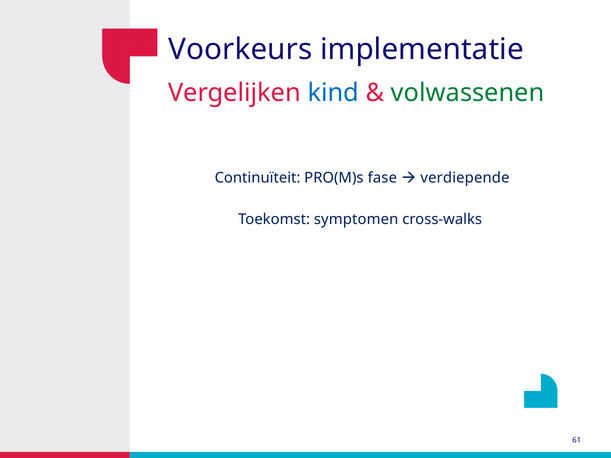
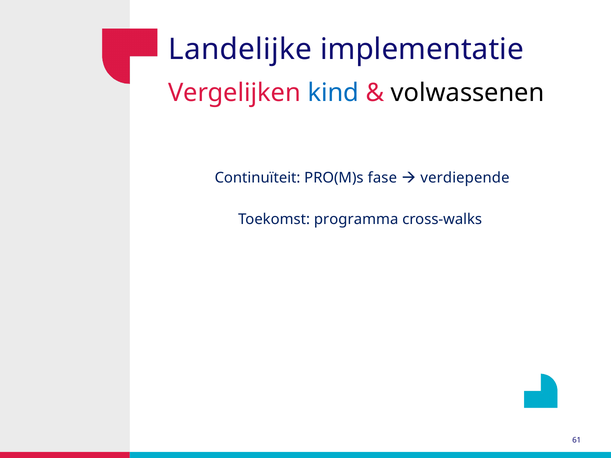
Voorkeurs: Voorkeurs -> Landelijke (240, 49)
volwassenen colour: green -> black (468, 93)
symptomen: symptomen -> programma (356, 220)
